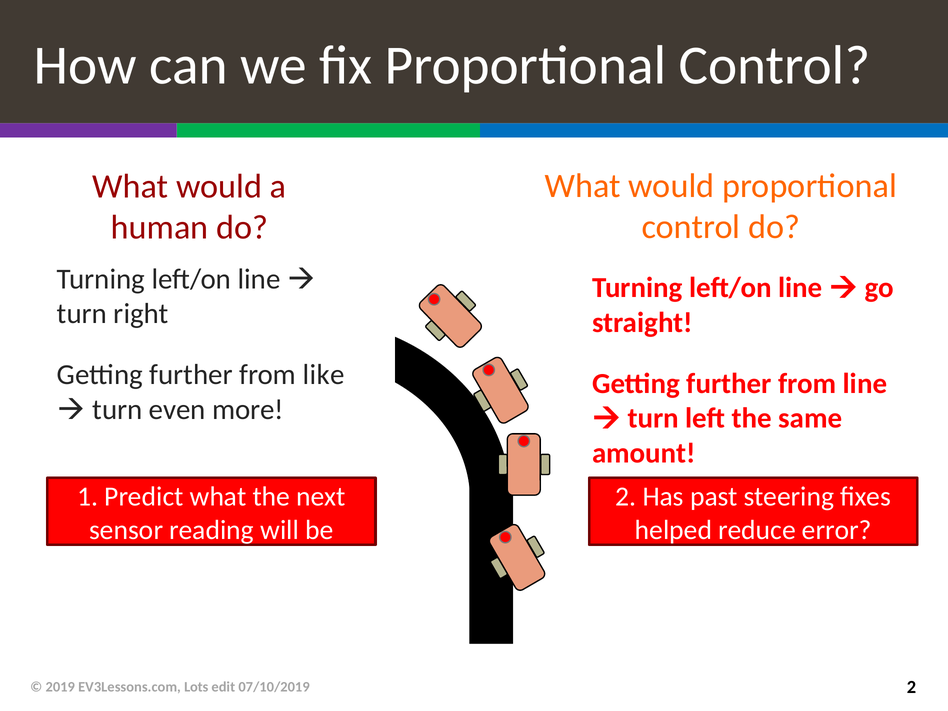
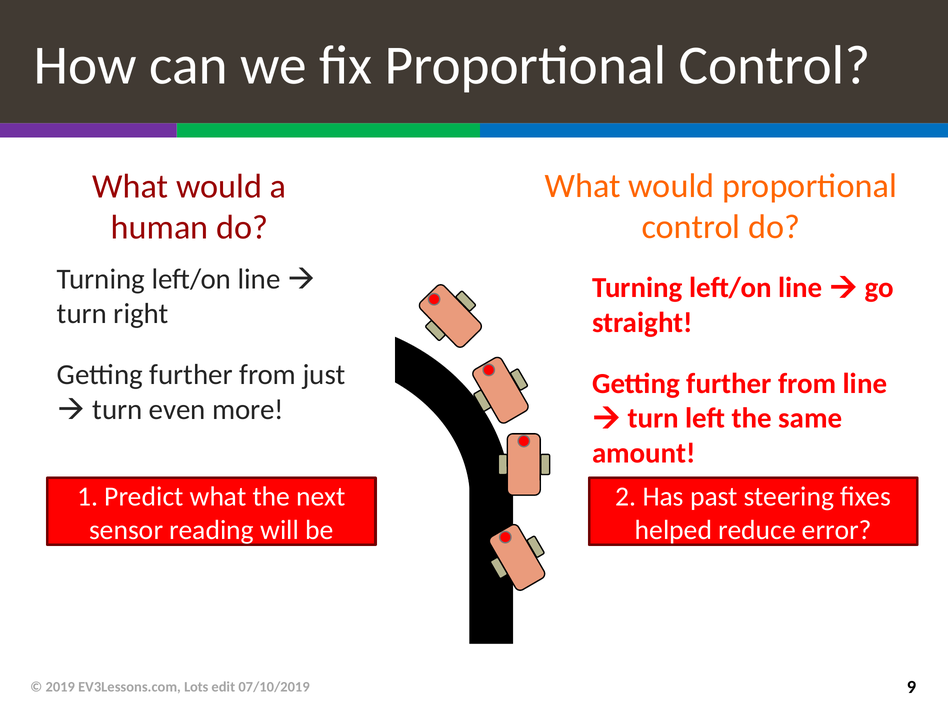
like: like -> just (324, 375)
07/10/2019 2: 2 -> 9 (912, 687)
